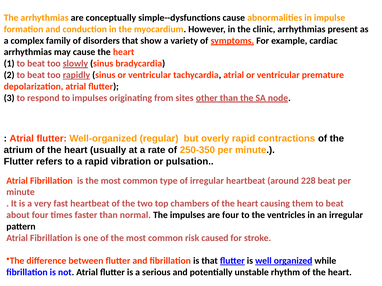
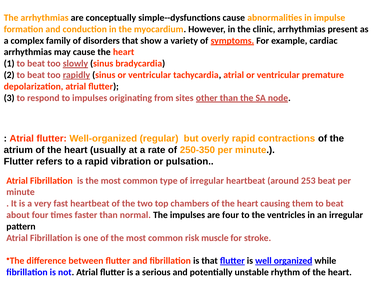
228: 228 -> 253 (308, 181)
caused: caused -> muscle (215, 238)
